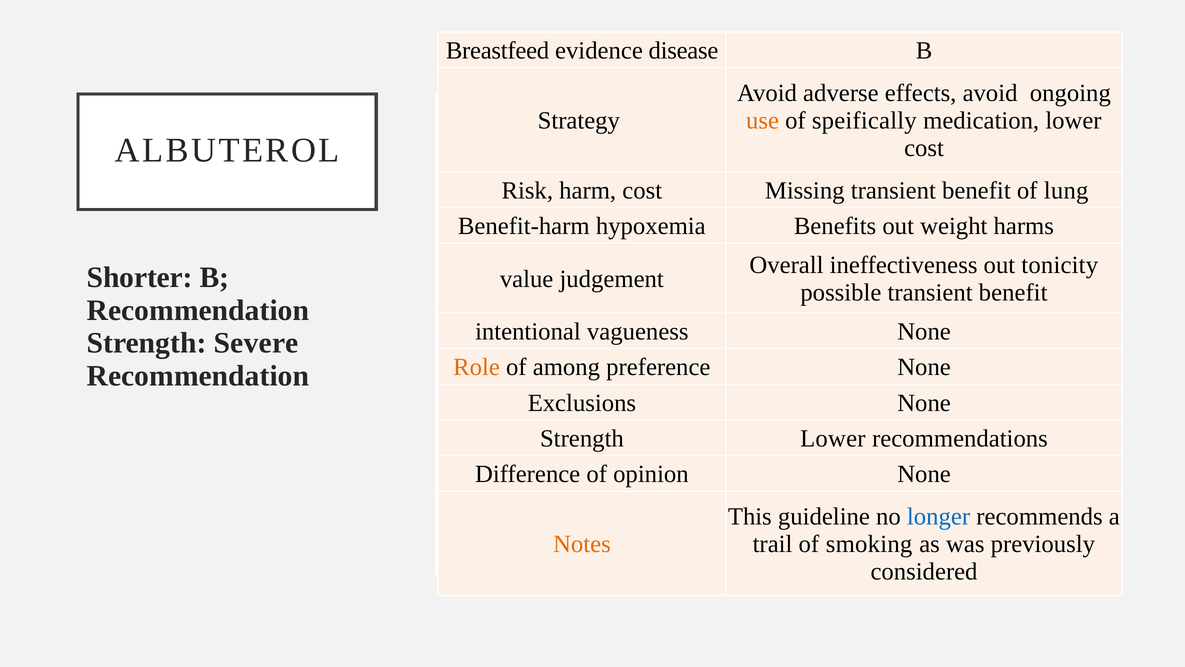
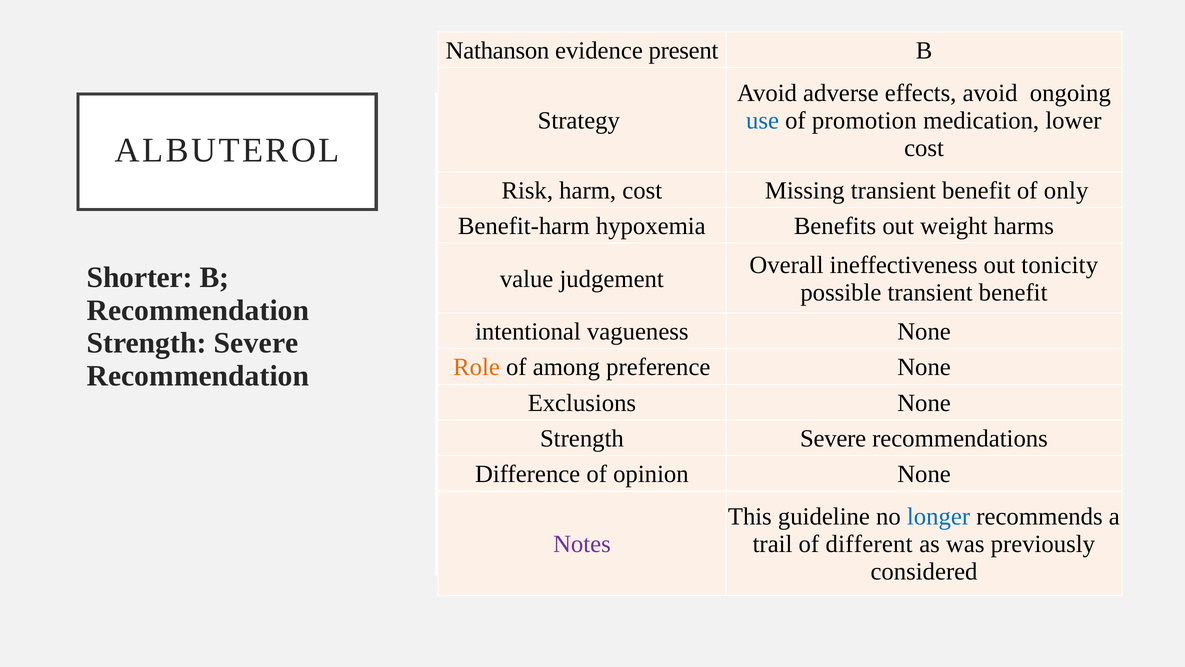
Breastfeed: Breastfeed -> Nathanson (498, 50)
disease: disease -> present (683, 50)
use colour: orange -> blue (763, 120)
speifically: speifically -> promotion (864, 120)
lung: lung -> only (1066, 190)
Lower: Lower -> Severe (833, 438)
Notes colour: orange -> purple (582, 544)
smoking: smoking -> different (869, 544)
